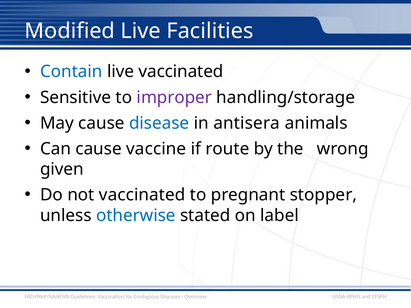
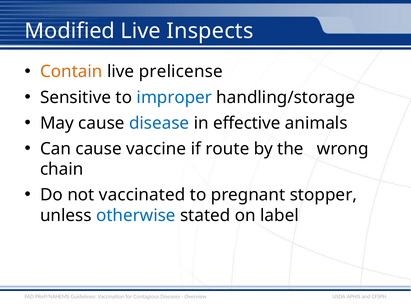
Facilities: Facilities -> Inspects (210, 31)
Contain colour: blue -> orange (71, 72)
live vaccinated: vaccinated -> prelicense (181, 72)
improper colour: purple -> blue (174, 97)
antisera: antisera -> effective (247, 123)
given: given -> chain (62, 169)
